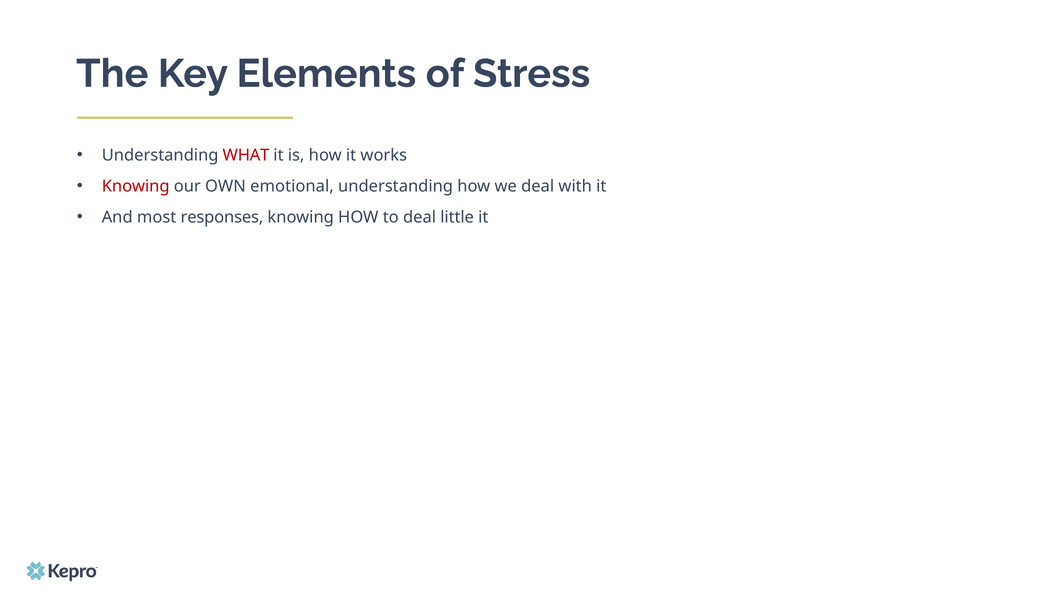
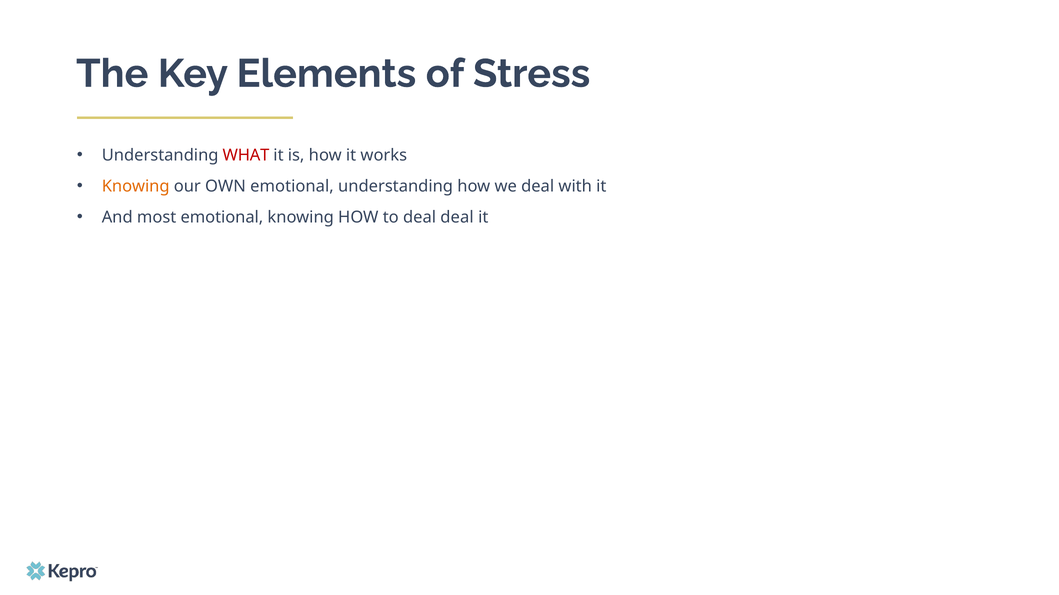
Knowing colour: red -> orange (136, 186)
most responses: responses -> emotional (222, 217)
deal little: little -> deal (457, 217)
